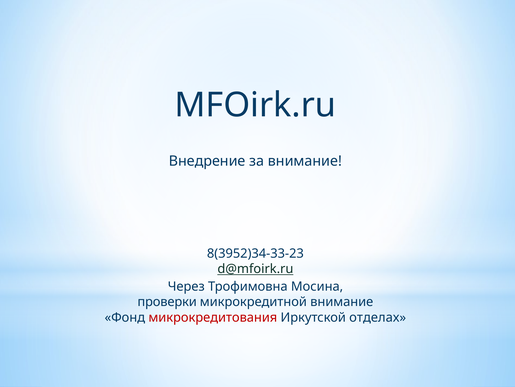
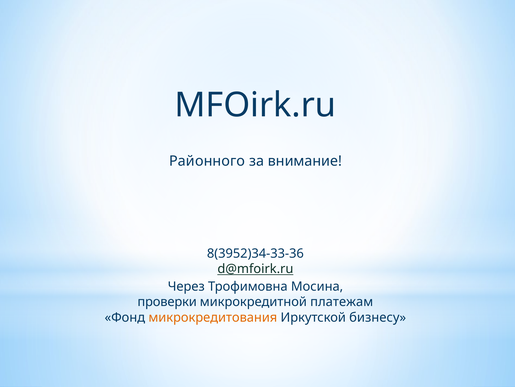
Внедрение: Внедрение -> Районного (207, 161)
8(3952)34-33-23: 8(3952)34-33-23 -> 8(3952)34-33-36 (255, 253)
микрокредитной внимание: внимание -> платежам (342, 301)
микрокредитования colour: red -> orange (213, 317)
отделах: отделах -> бизнесу (378, 317)
